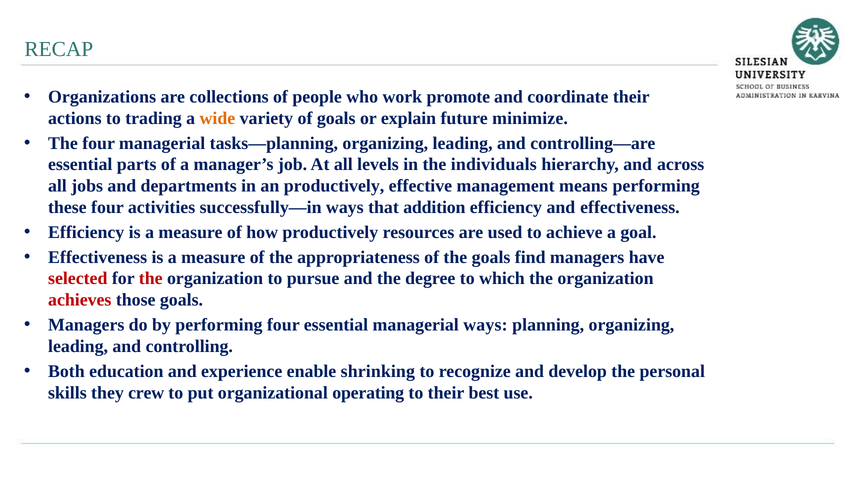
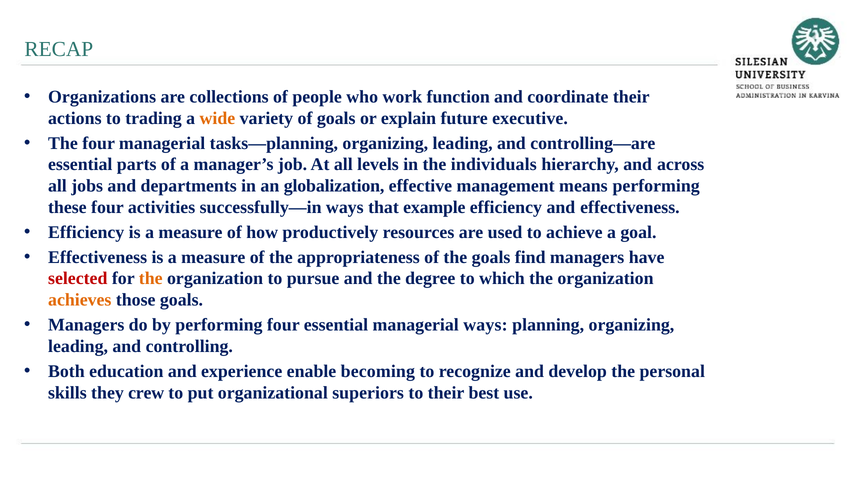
promote: promote -> function (458, 97)
minimize: minimize -> executive (530, 118)
an productively: productively -> globalization (334, 186)
addition: addition -> example (434, 207)
the colour: red -> orange (151, 279)
achieves colour: red -> orange (80, 300)
shrinking: shrinking -> becoming (378, 371)
operating: operating -> superiors (368, 393)
